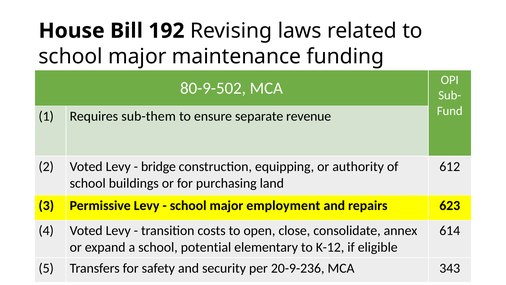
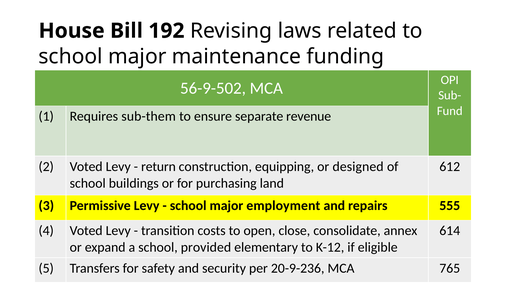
80-9-502: 80-9-502 -> 56-9-502 (213, 88)
bridge: bridge -> return (158, 166)
authority: authority -> designed (358, 166)
623: 623 -> 555 (450, 205)
potential: potential -> provided (206, 247)
343: 343 -> 765 (450, 268)
